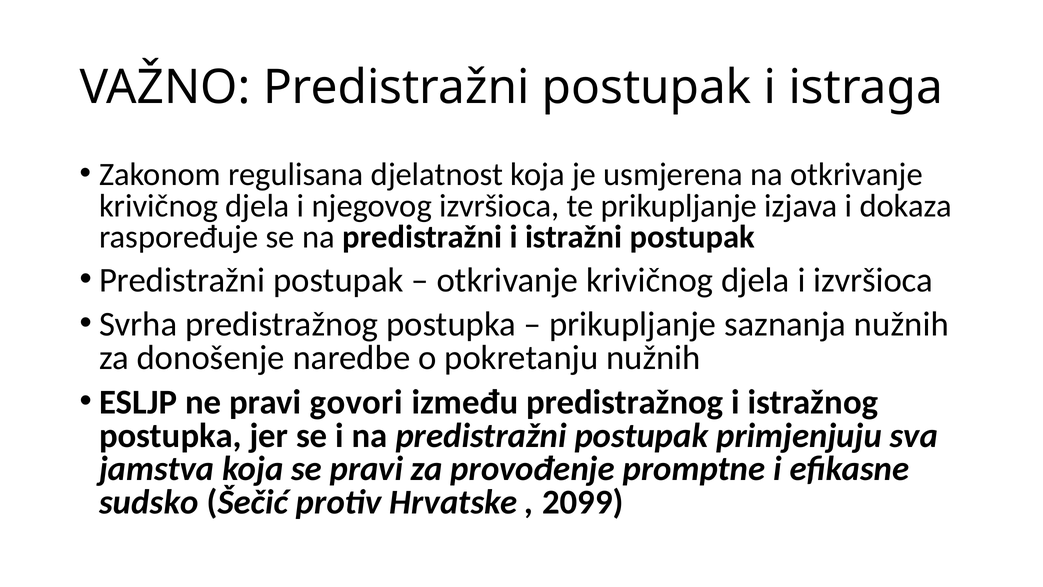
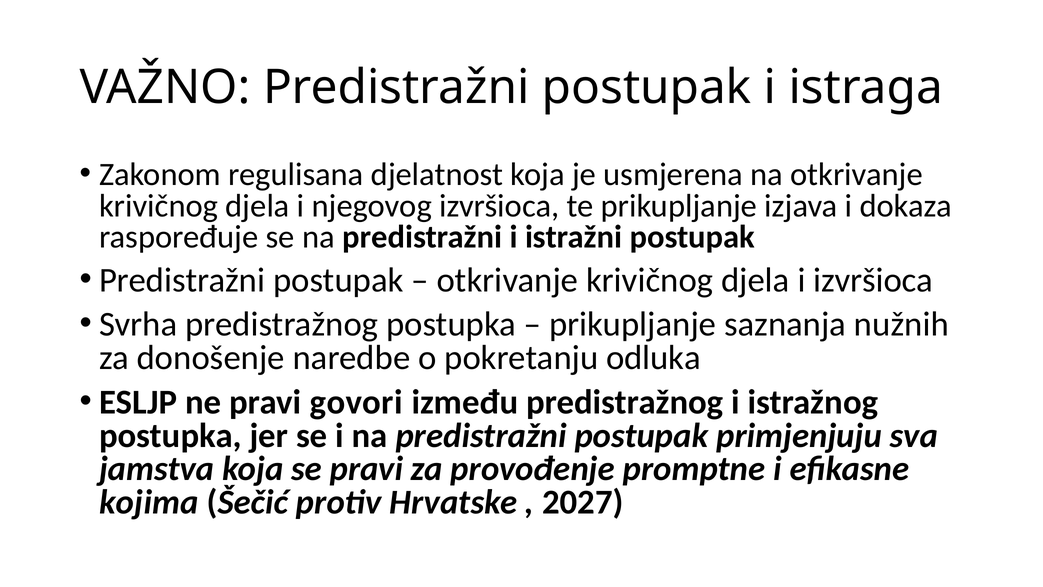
pokretanju nužnih: nužnih -> odluka (653, 358)
sudsko: sudsko -> kojima (149, 502)
2099: 2099 -> 2027 (583, 502)
